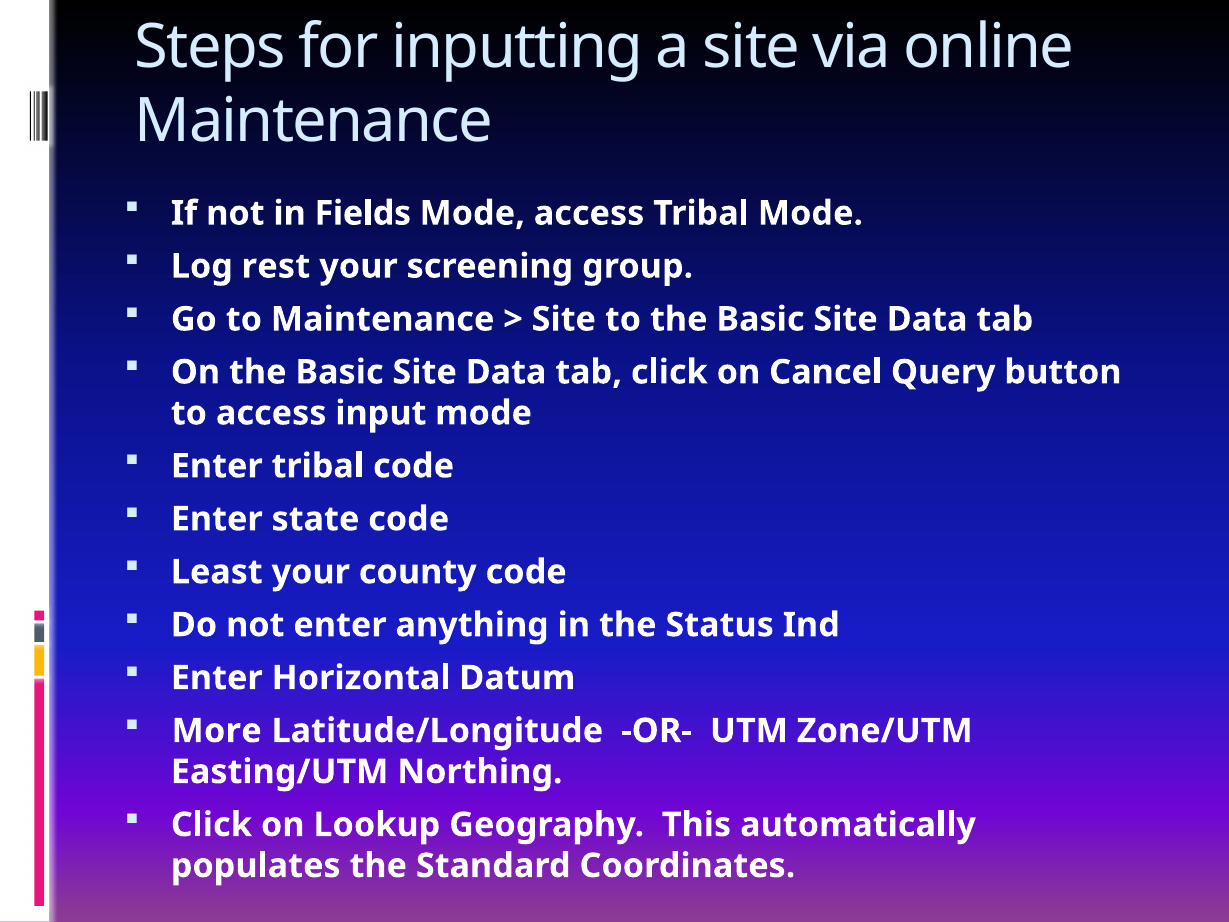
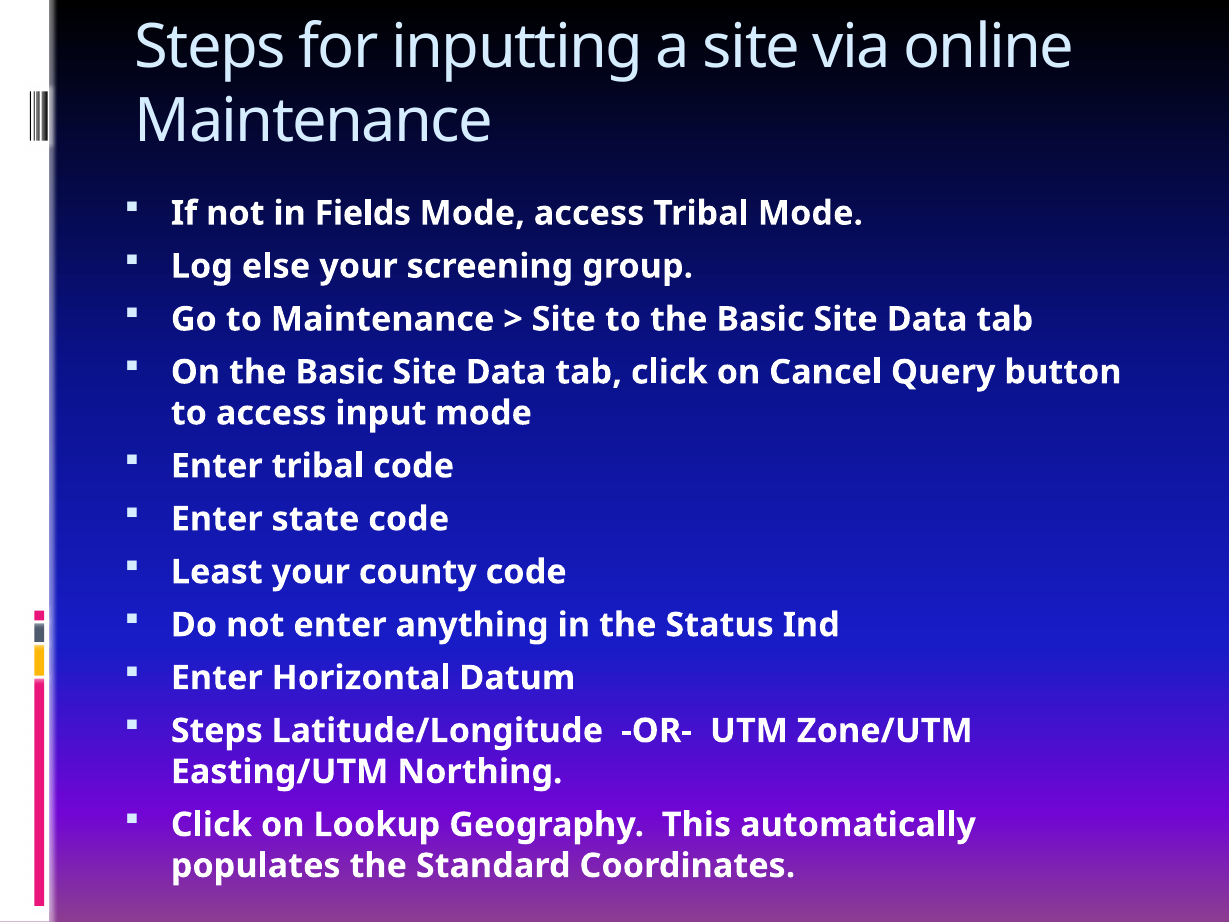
rest: rest -> else (276, 266)
More: More -> Steps (217, 731)
